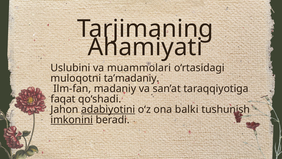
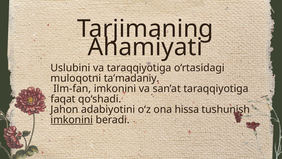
va muammolari: muammolari -> taraqqiyotiga (139, 68)
Ilm-fan madaniy: madaniy -> imkonini (115, 88)
adabiyotini underline: present -> none (108, 109)
balki: balki -> hissa (187, 109)
